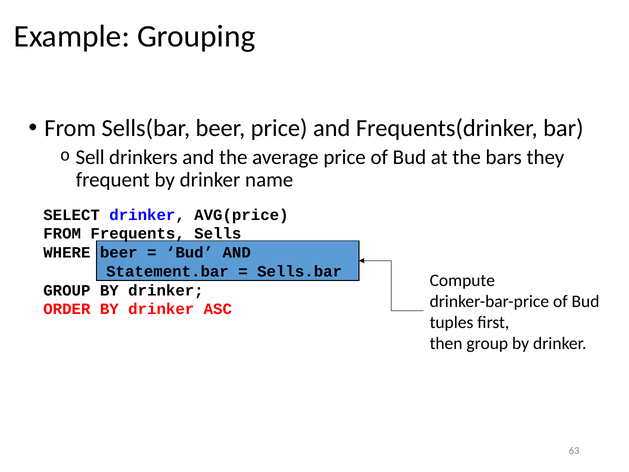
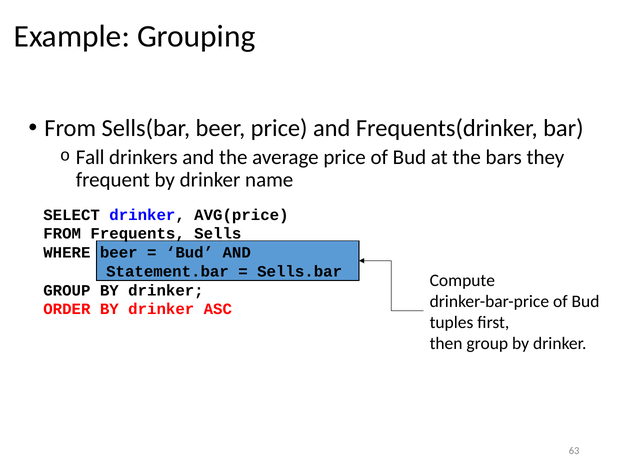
Sell: Sell -> Fall (90, 157)
